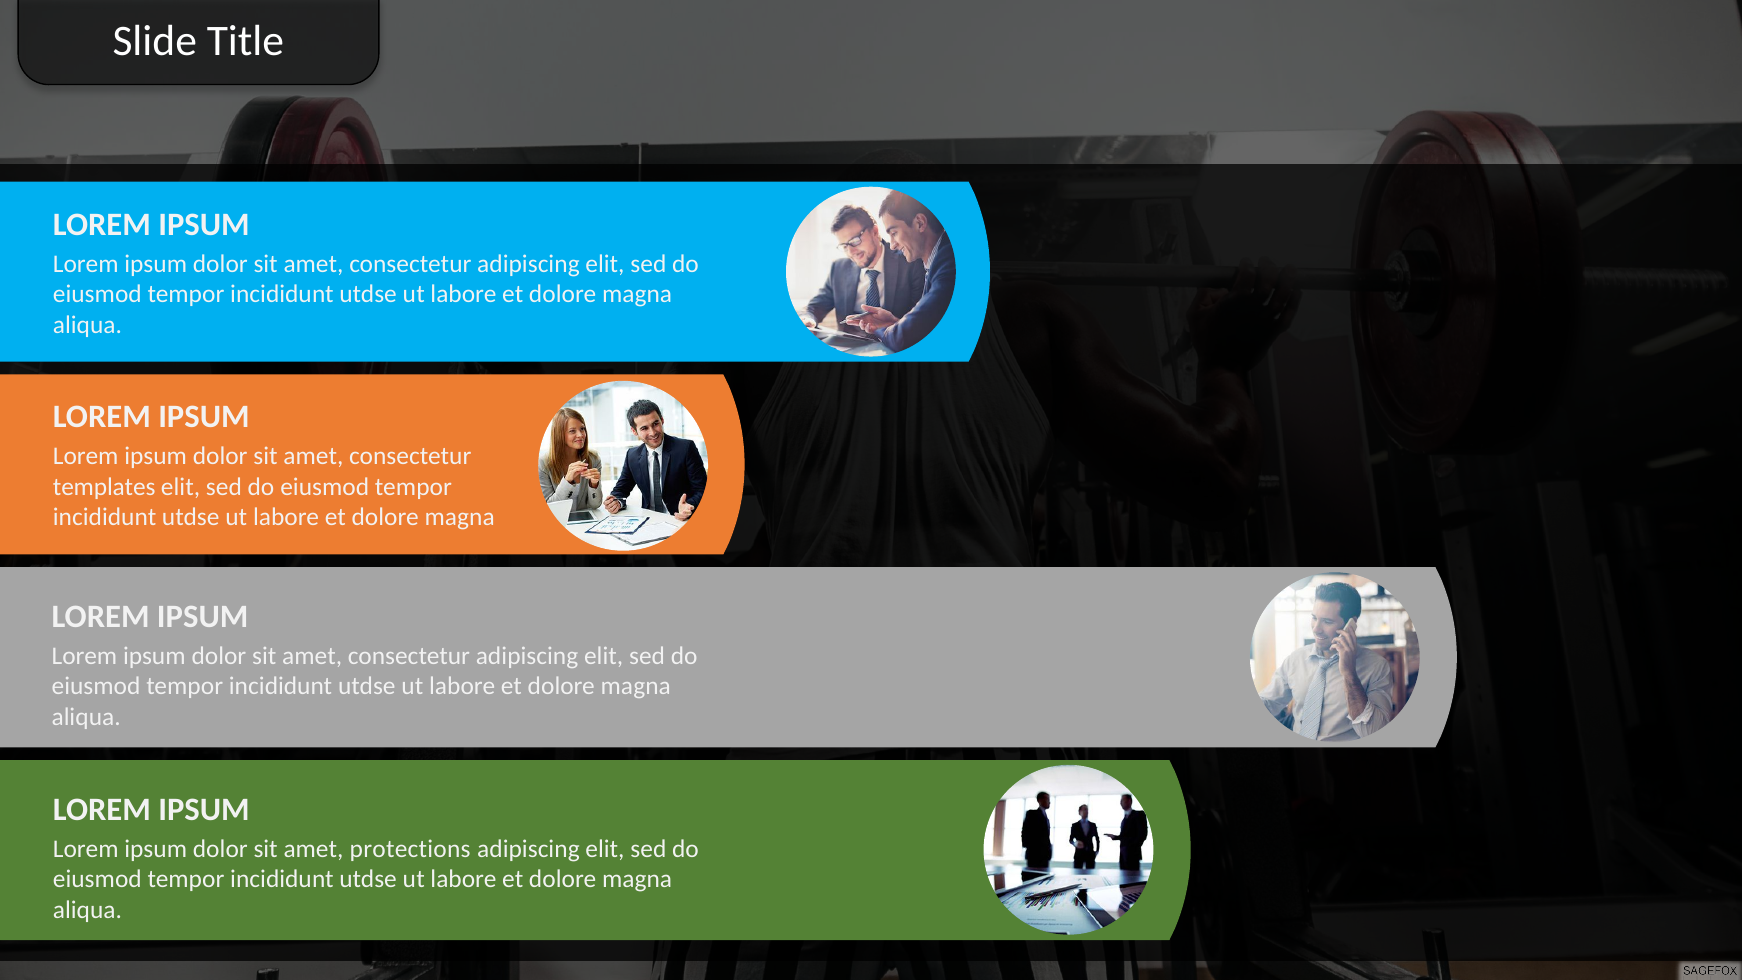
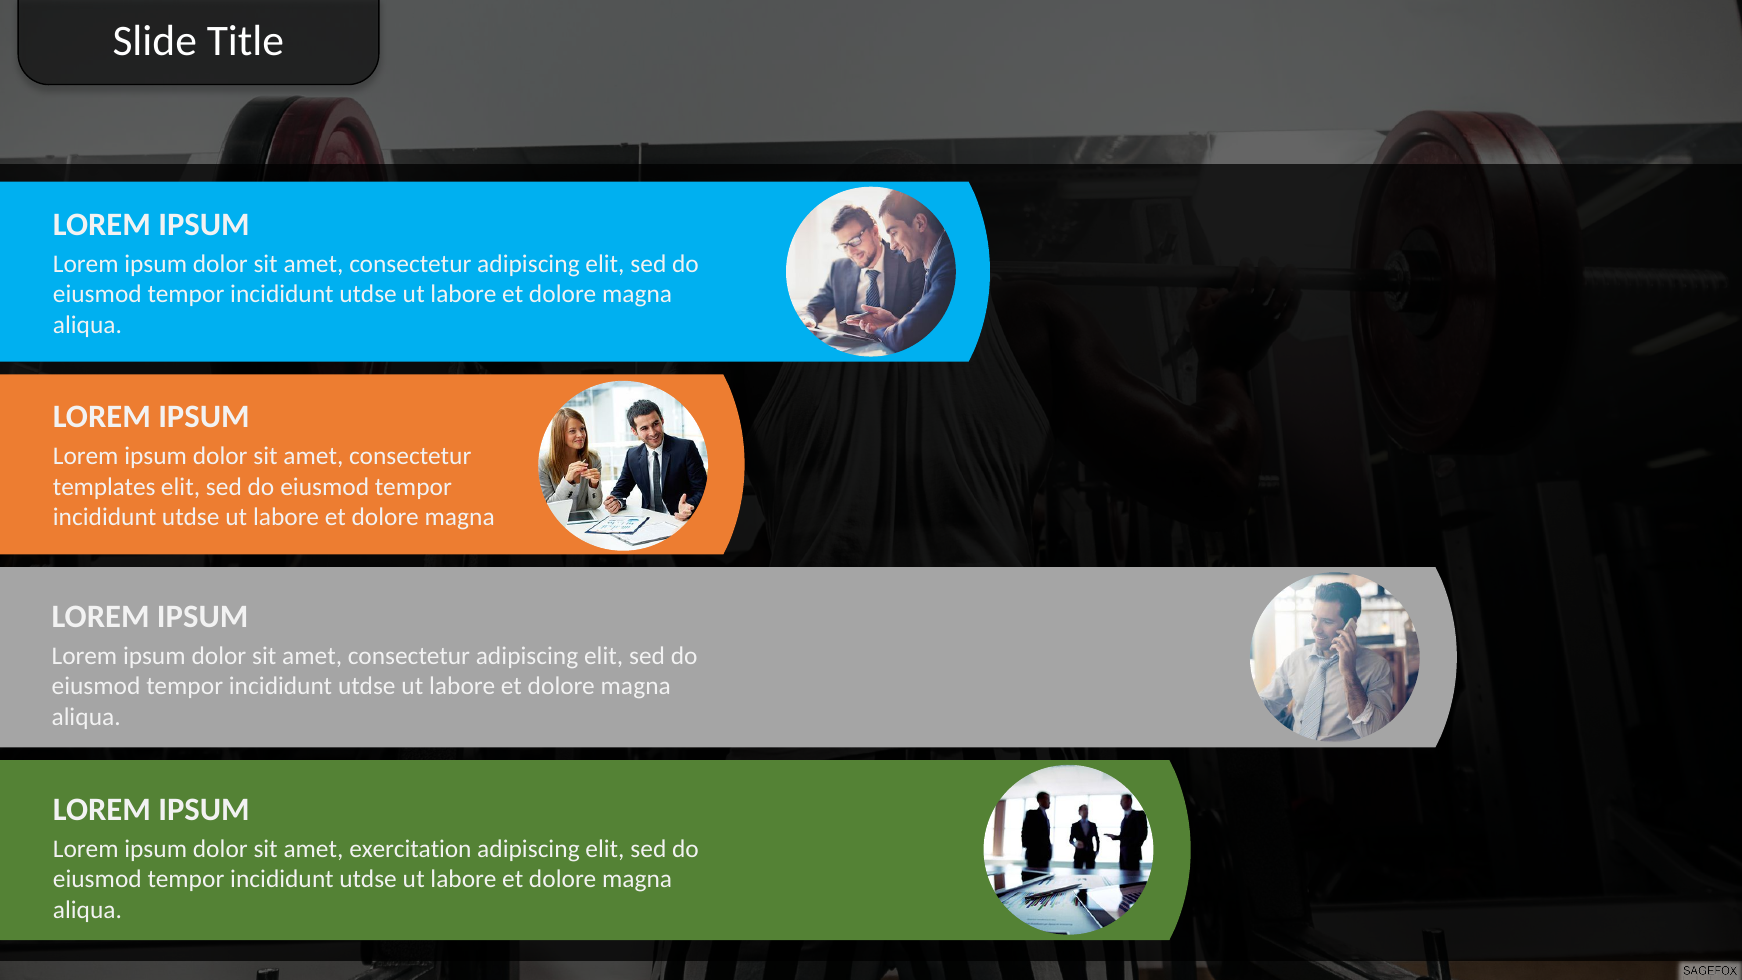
protections: protections -> exercitation (410, 849)
